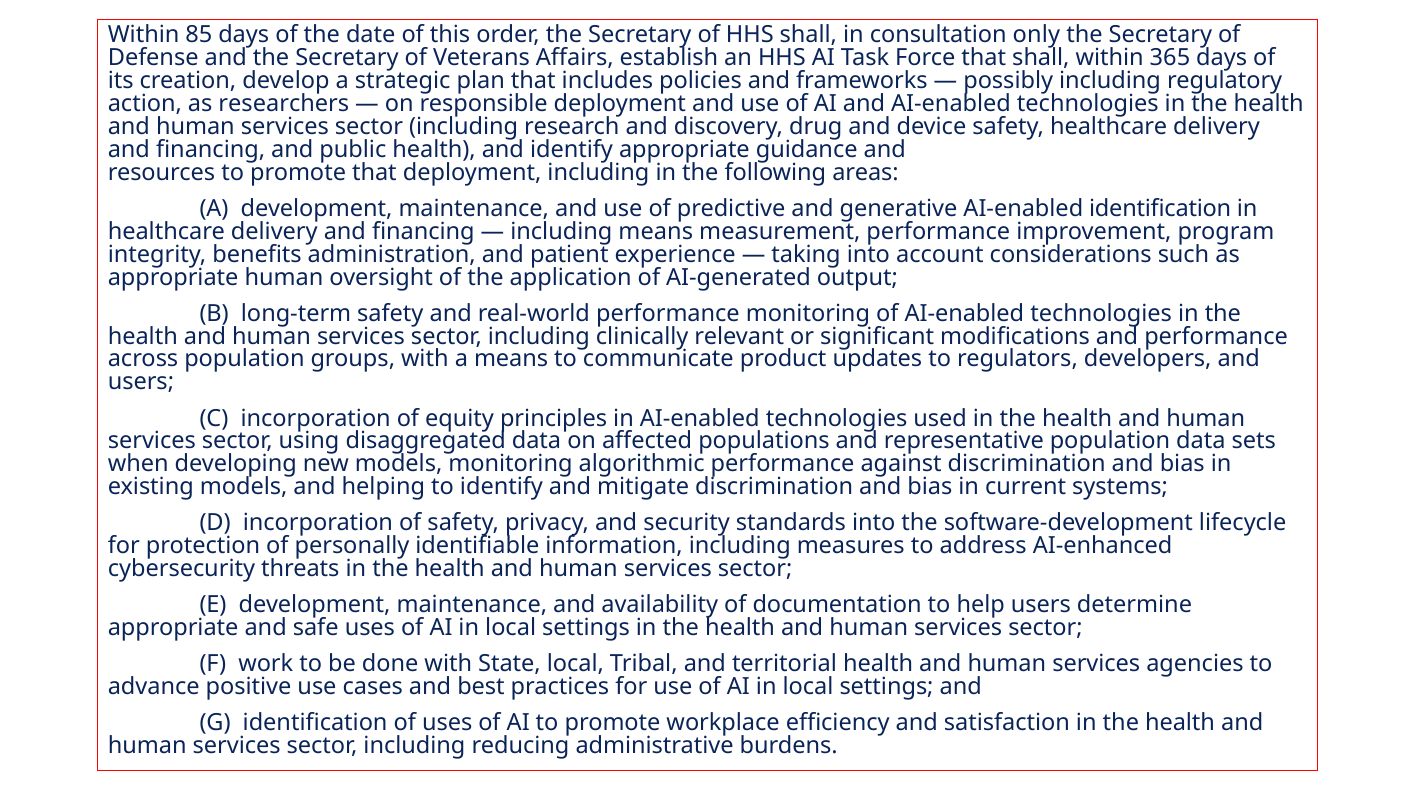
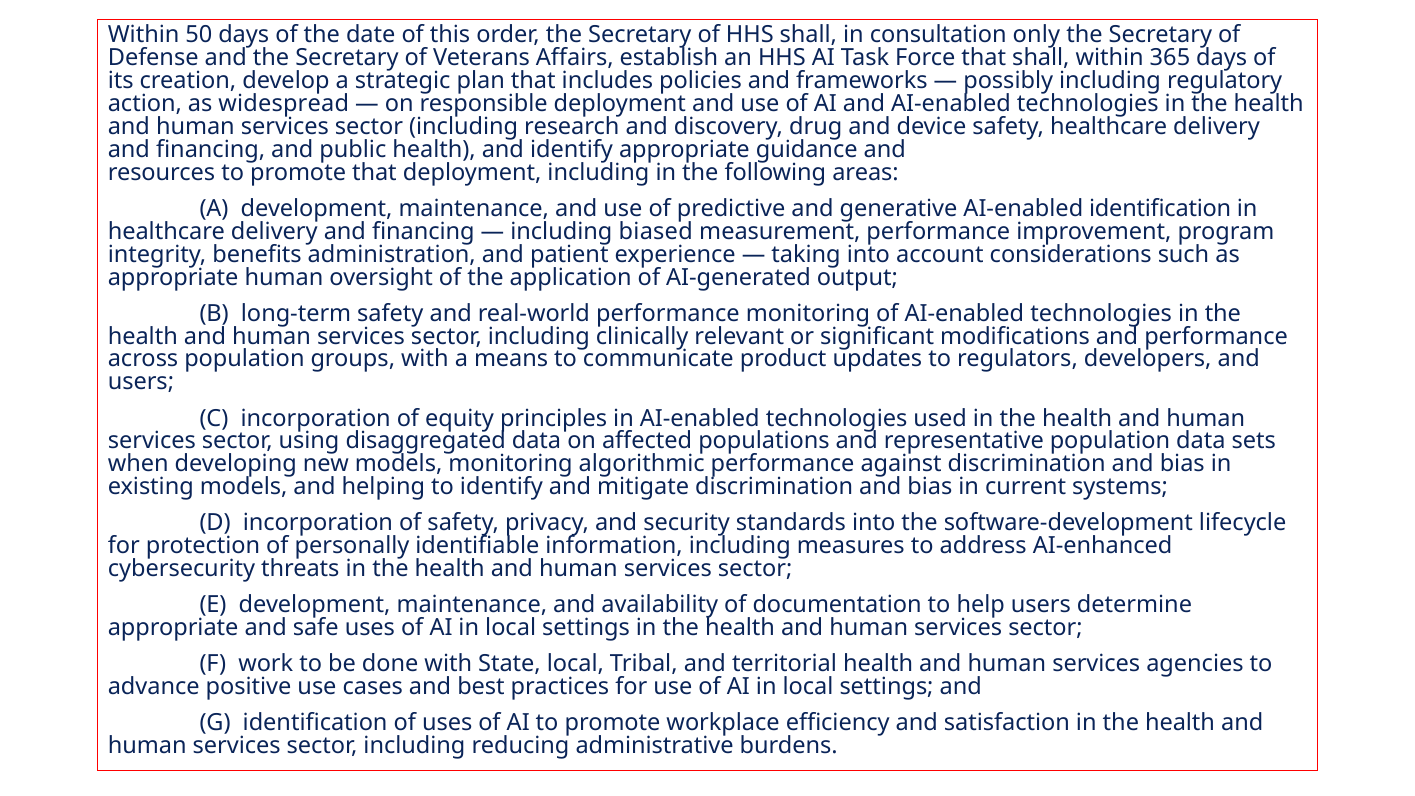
85: 85 -> 50 (199, 35)
researchers: researchers -> widespread (284, 104)
including means: means -> biased (656, 231)
